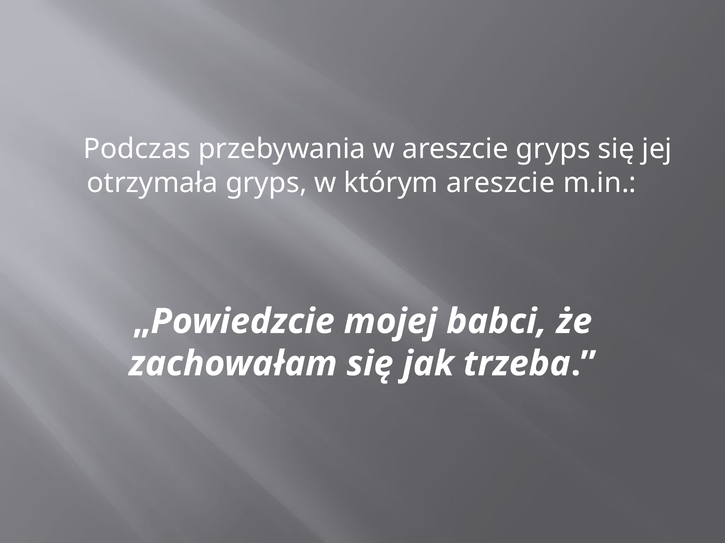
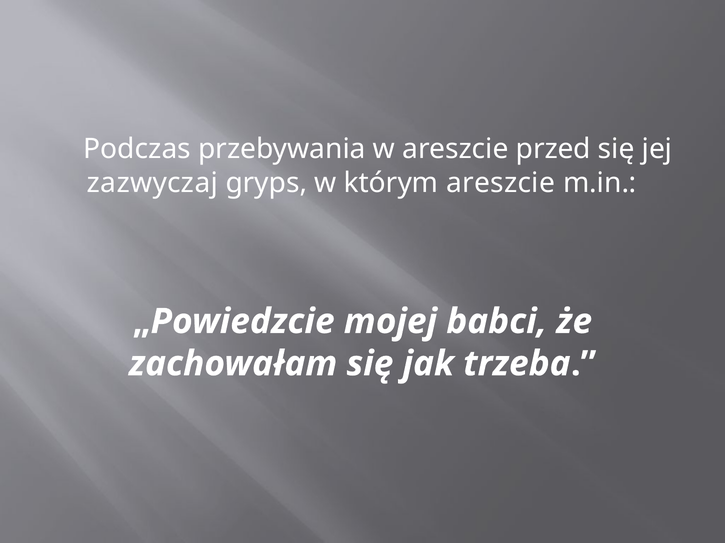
areszcie gryps: gryps -> przed (553, 149)
otrzymała: otrzymała -> zazwyczaj (152, 183)
